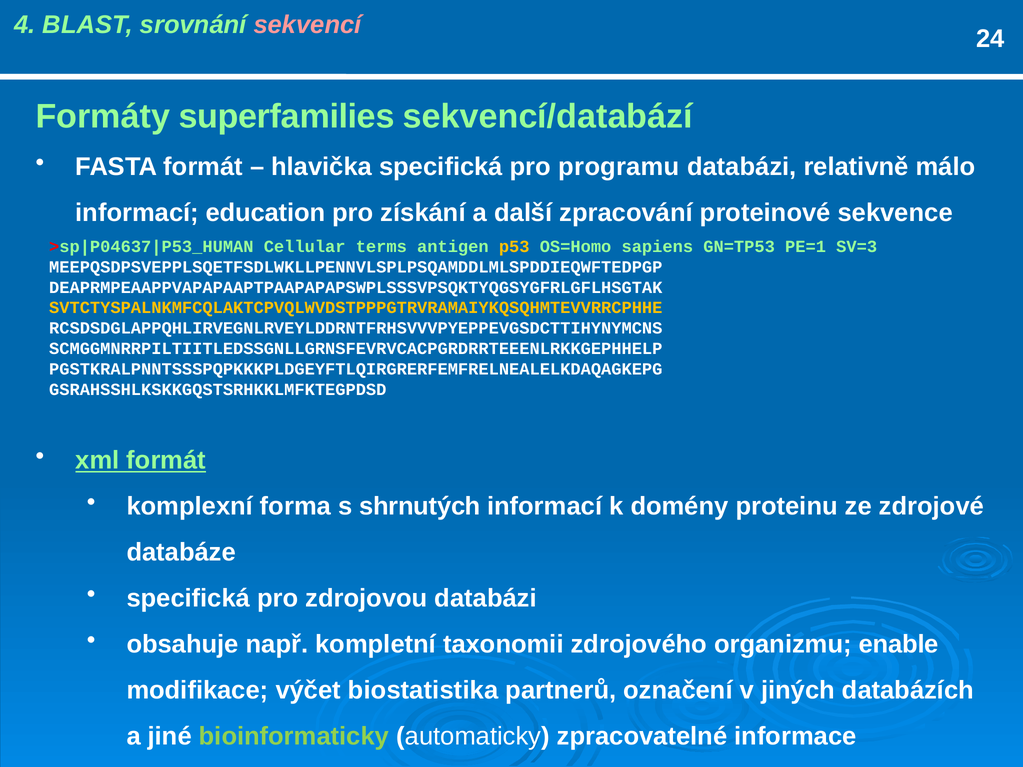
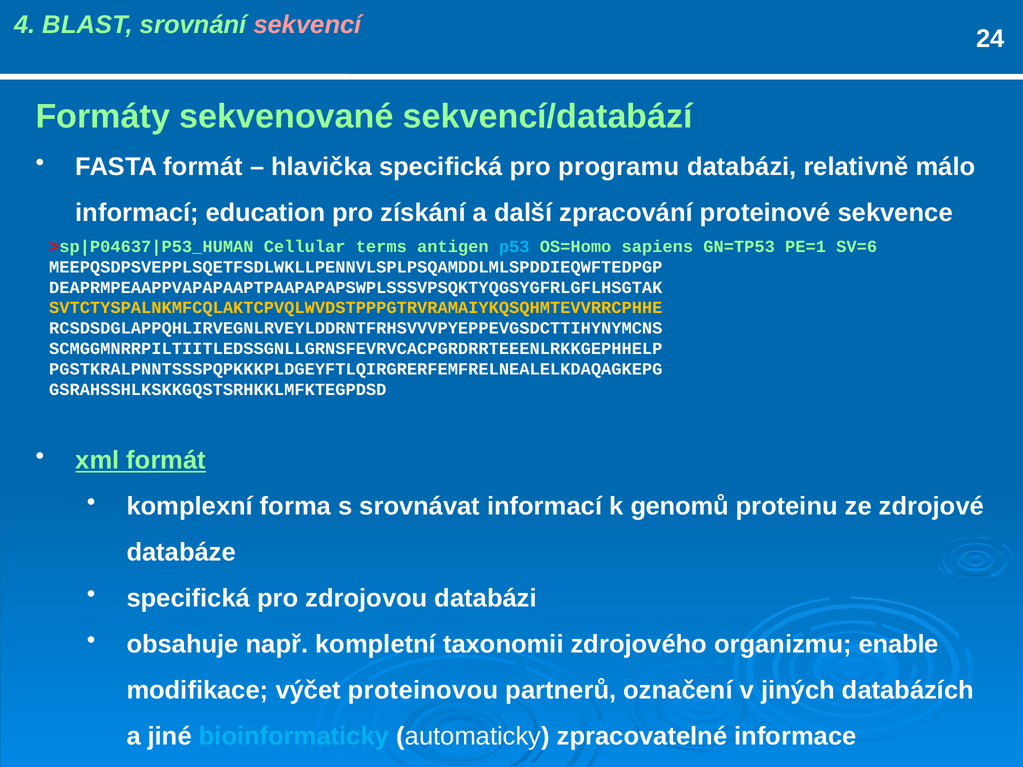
superfamilies: superfamilies -> sekvenované (286, 116)
p53 colour: yellow -> light blue (514, 247)
SV=3: SV=3 -> SV=6 (857, 247)
shrnutých: shrnutých -> srovnávat (420, 507)
domény: domény -> genomů (680, 507)
biostatistika: biostatistika -> proteinovou (423, 691)
bioinformaticky colour: light green -> light blue (294, 737)
